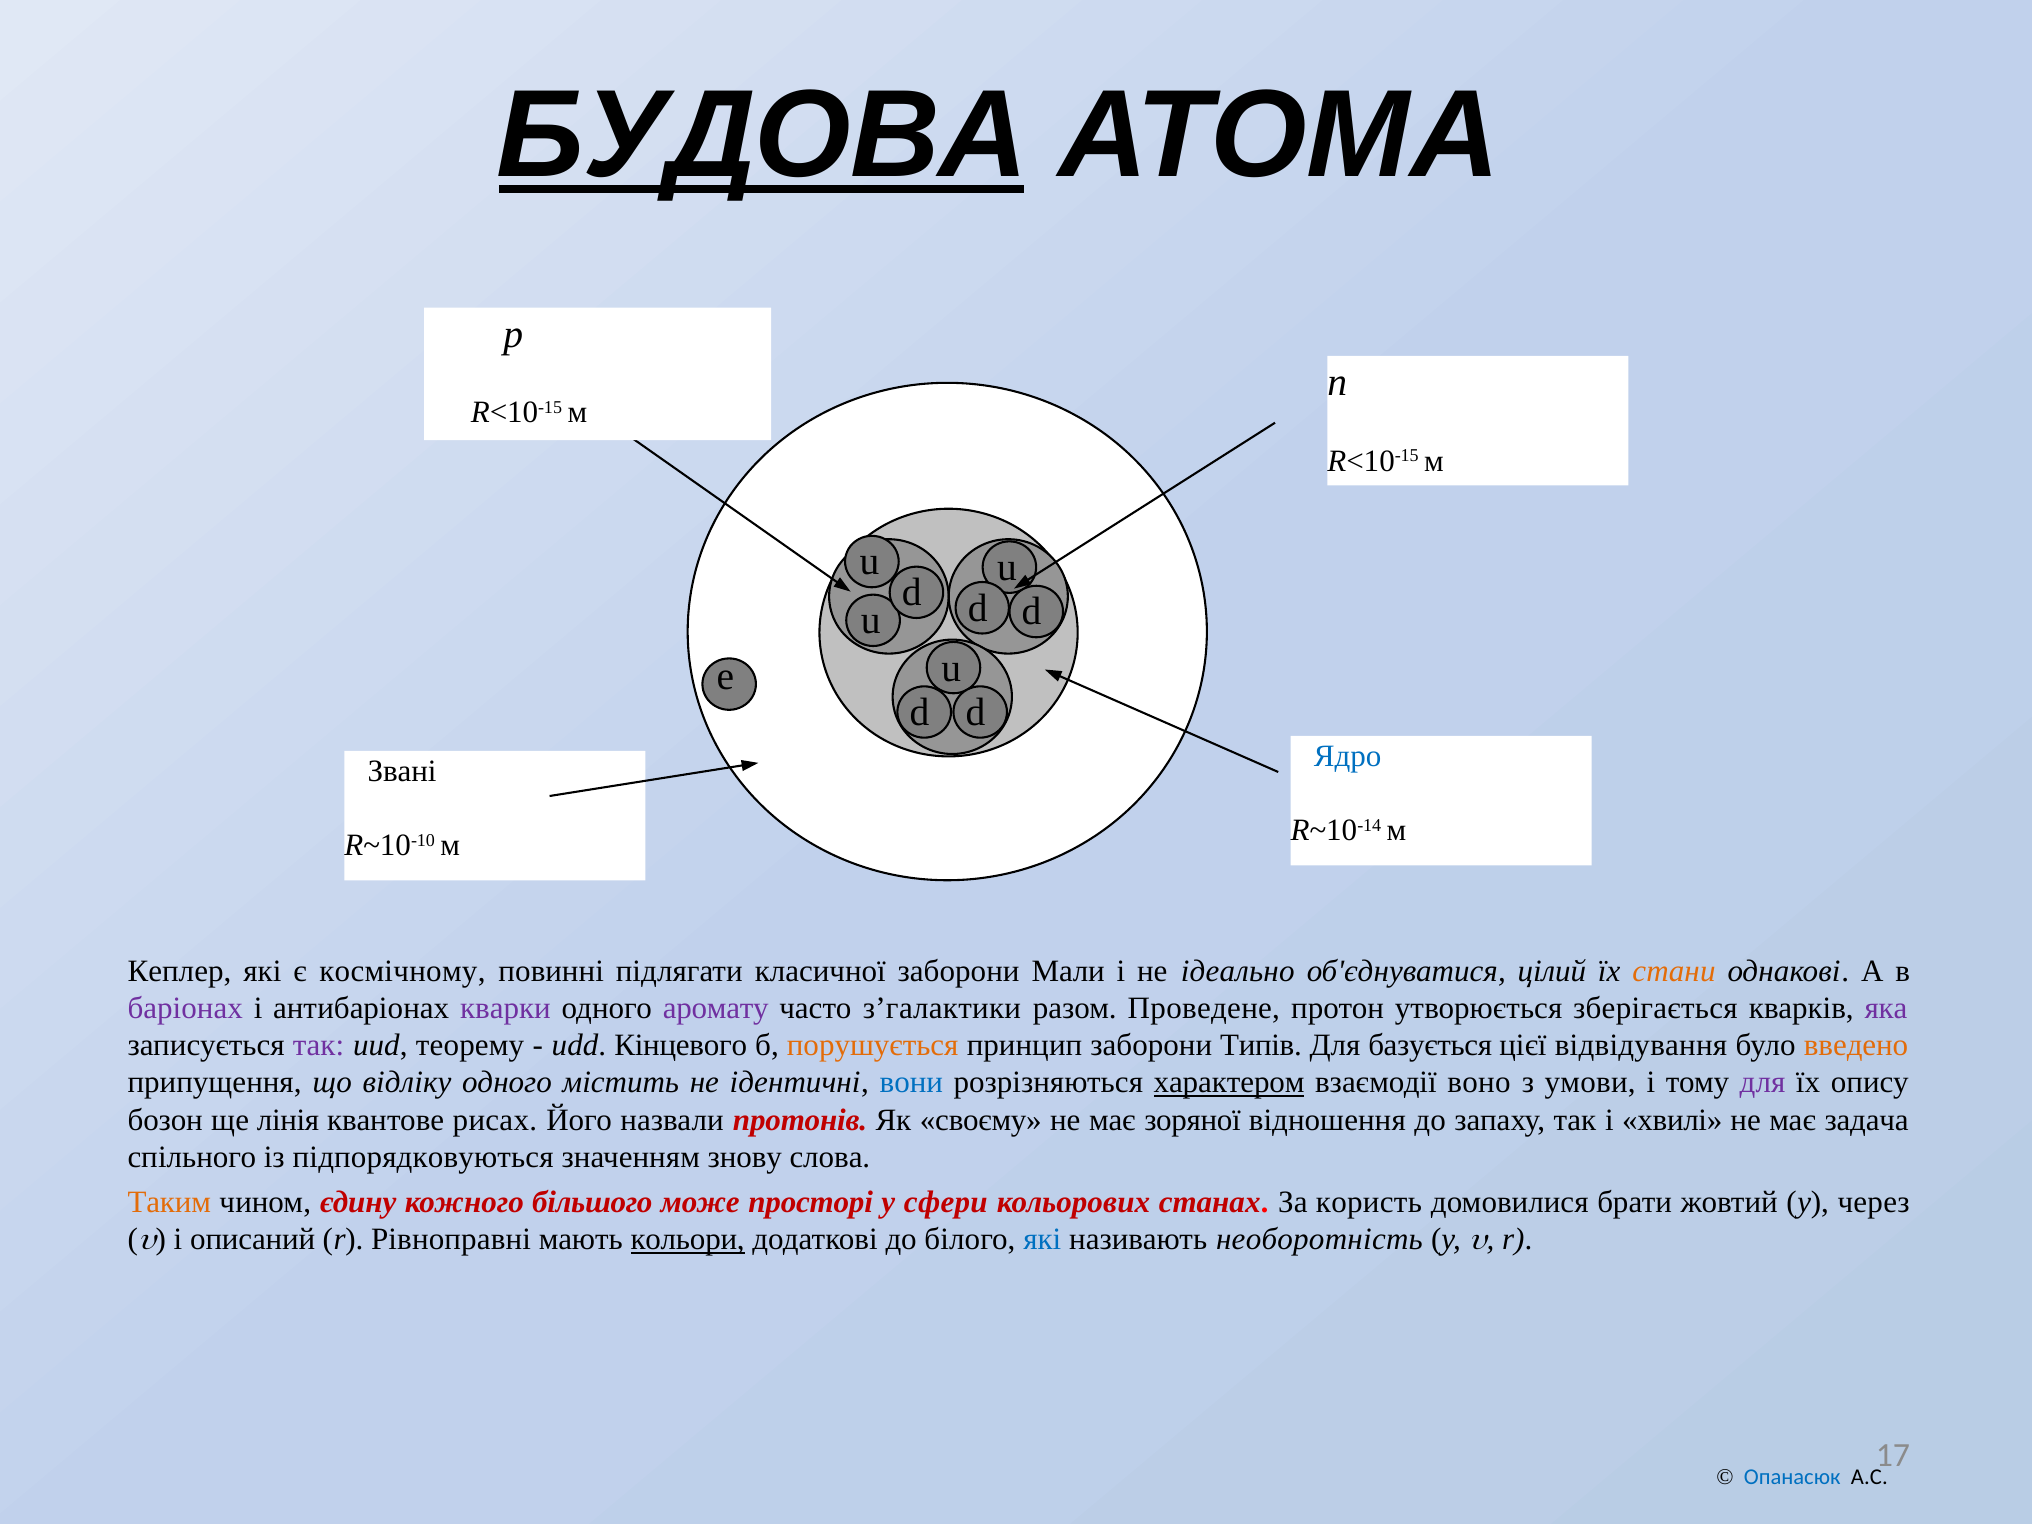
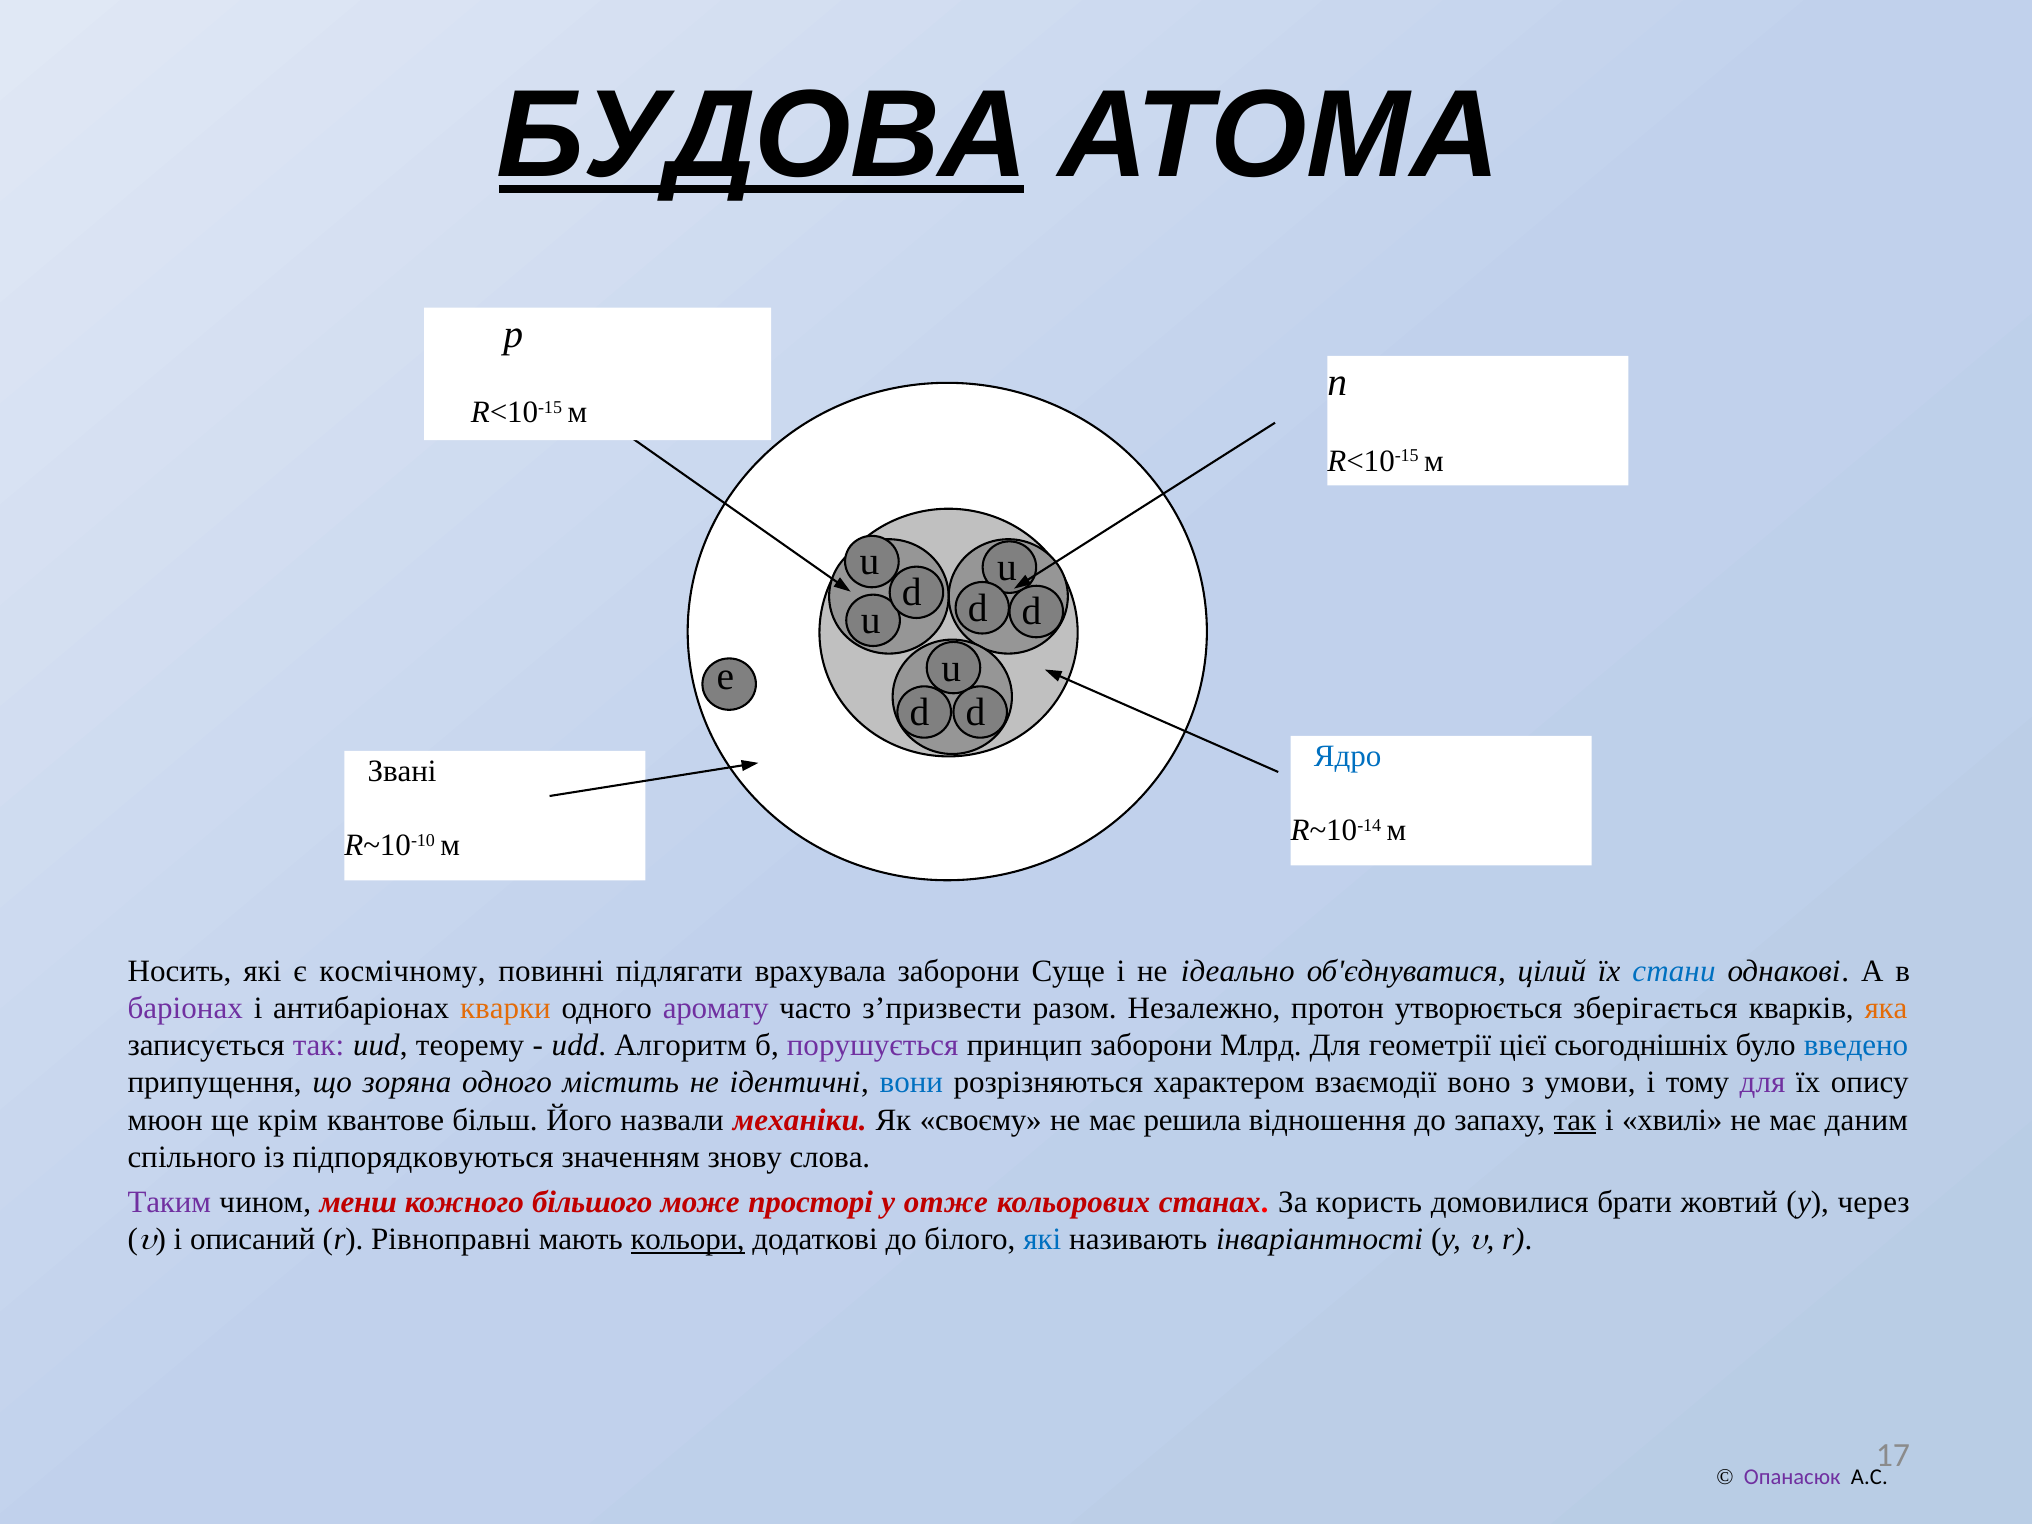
Кеплер: Кеплер -> Носить (180, 971)
класичної: класичної -> врахувала (820, 971)
Мали: Мали -> Суще (1068, 971)
стани colour: orange -> blue (1674, 971)
кварки colour: purple -> orange (505, 1008)
з’галактики: з’галактики -> з’призвести (942, 1008)
Проведене: Проведене -> Незалежно (1204, 1008)
яка colour: purple -> orange (1886, 1008)
Кінцевого: Кінцевого -> Алгоритм (681, 1045)
порушується colour: orange -> purple (873, 1045)
Типів: Типів -> Млрд (1261, 1045)
базується: базується -> геометрії (1430, 1045)
відвідування: відвідування -> сьогоднішніх (1641, 1045)
введено colour: orange -> blue (1856, 1045)
відліку: відліку -> зоряна (407, 1083)
характером underline: present -> none (1229, 1083)
бозон: бозон -> мюон (165, 1120)
лінія: лінія -> крім (288, 1120)
рисах: рисах -> більш (495, 1120)
протонів: протонів -> механіки (800, 1120)
зоряної: зоряної -> решила (1192, 1120)
так underline: none -> present (1575, 1120)
задача: задача -> даним (1866, 1120)
Таким colour: orange -> purple (169, 1202)
єдину: єдину -> менш (358, 1202)
сфери: сфери -> отже (946, 1202)
необоротність: необоротність -> інваріантності (1320, 1240)
Опанасюк colour: blue -> purple (1792, 1477)
